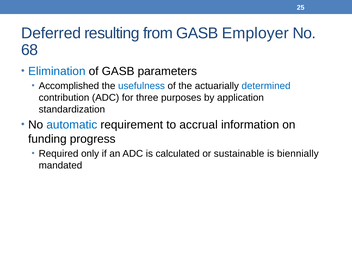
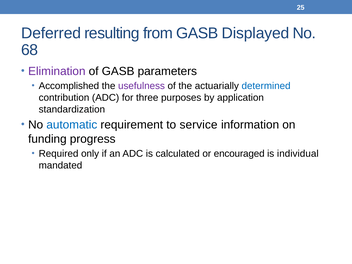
Employer: Employer -> Displayed (255, 33)
Elimination colour: blue -> purple (57, 71)
usefulness colour: blue -> purple (141, 86)
accrual: accrual -> service (199, 125)
sustainable: sustainable -> encouraged (239, 154)
biennially: biennially -> individual (298, 154)
